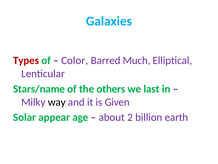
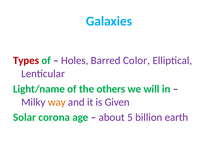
Color: Color -> Holes (75, 60)
Much: Much -> Color (136, 60)
Stars/name: Stars/name -> Light/name (39, 89)
last: last -> will (151, 89)
way colour: black -> orange (57, 102)
appear: appear -> corona (54, 117)
2: 2 -> 5 (130, 117)
